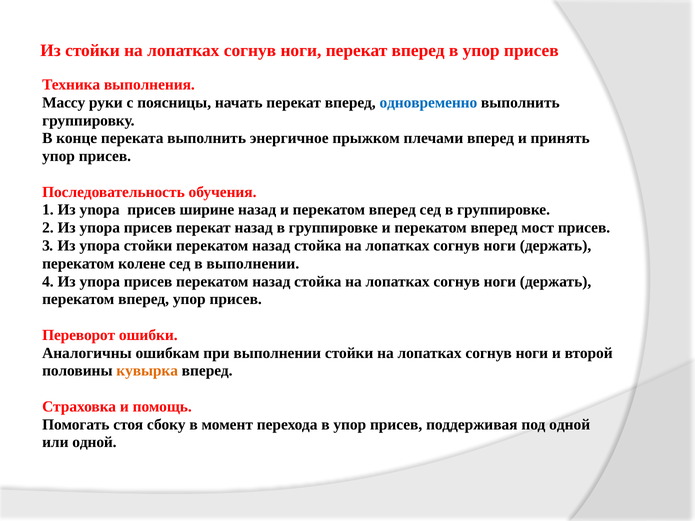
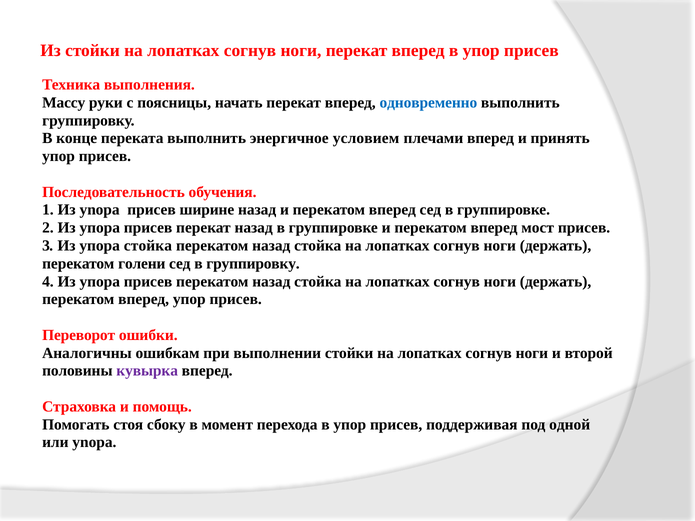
прыжком: прыжком -> условием (366, 138)
упора стойки: стойки -> стойка (148, 246)
колене: колене -> голени (142, 264)
в выполнении: выполнении -> группировку (253, 264)
кувырка colour: orange -> purple (147, 371)
или одной: одной -> уnора (94, 443)
